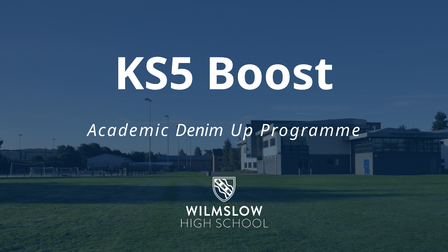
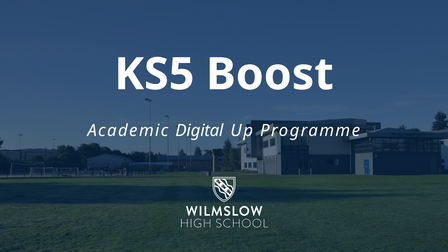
Denim: Denim -> Digital (200, 131)
